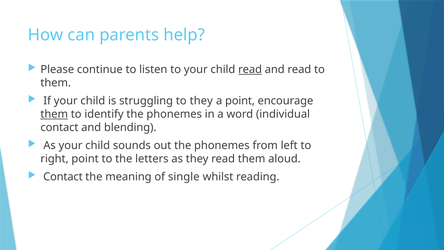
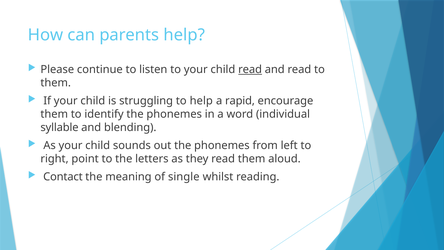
to they: they -> help (201, 101)
a point: point -> rapid (240, 101)
them underline: present -> none (54, 114)
contact: contact -> syllable (59, 127)
